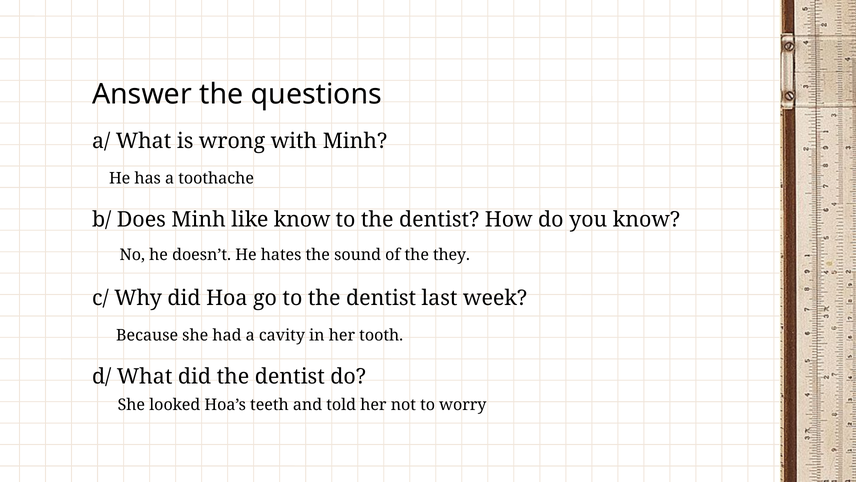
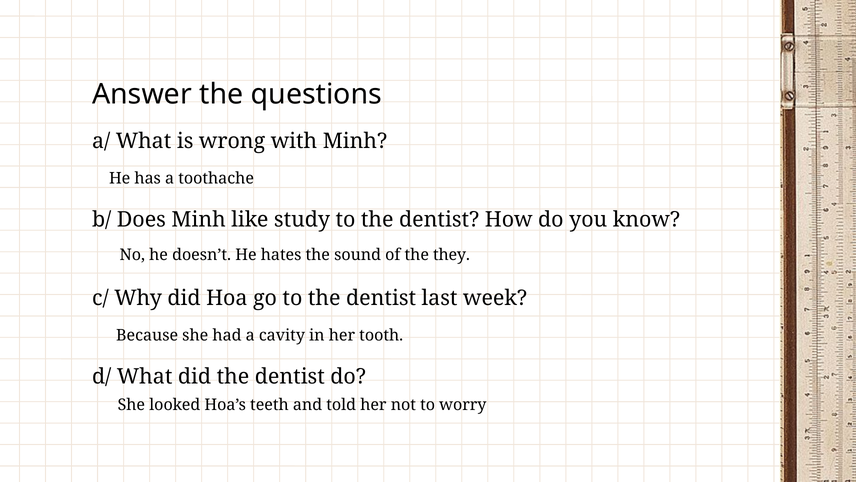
like know: know -> study (302, 220)
